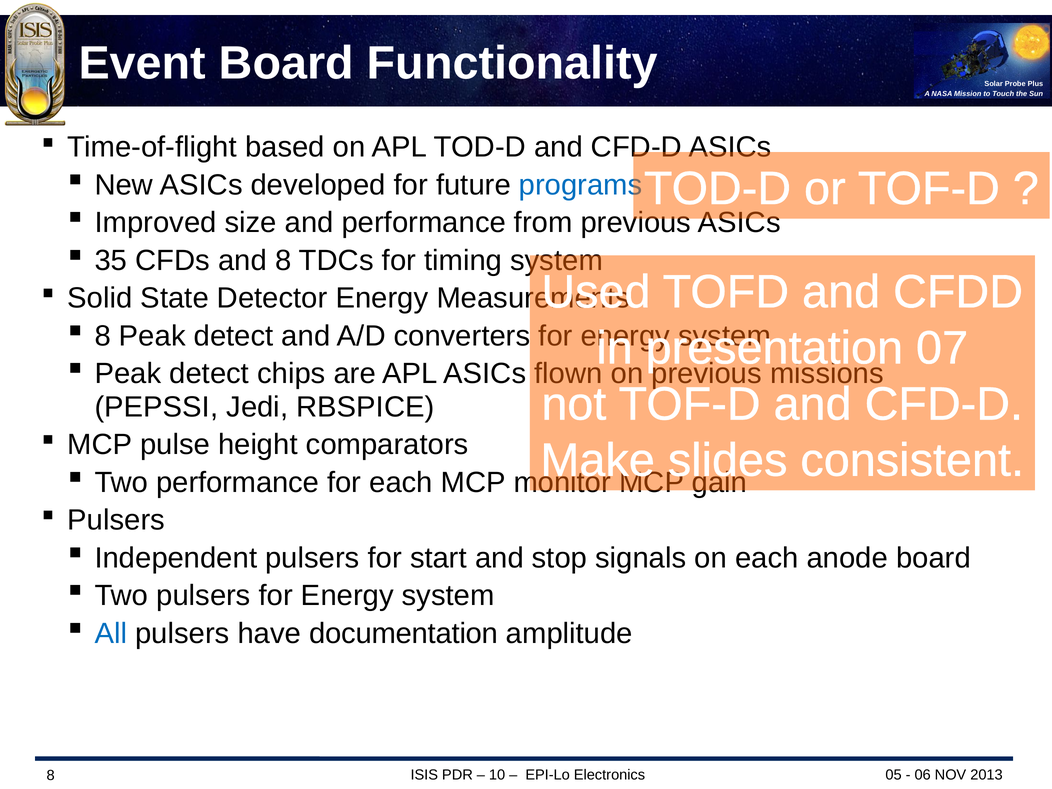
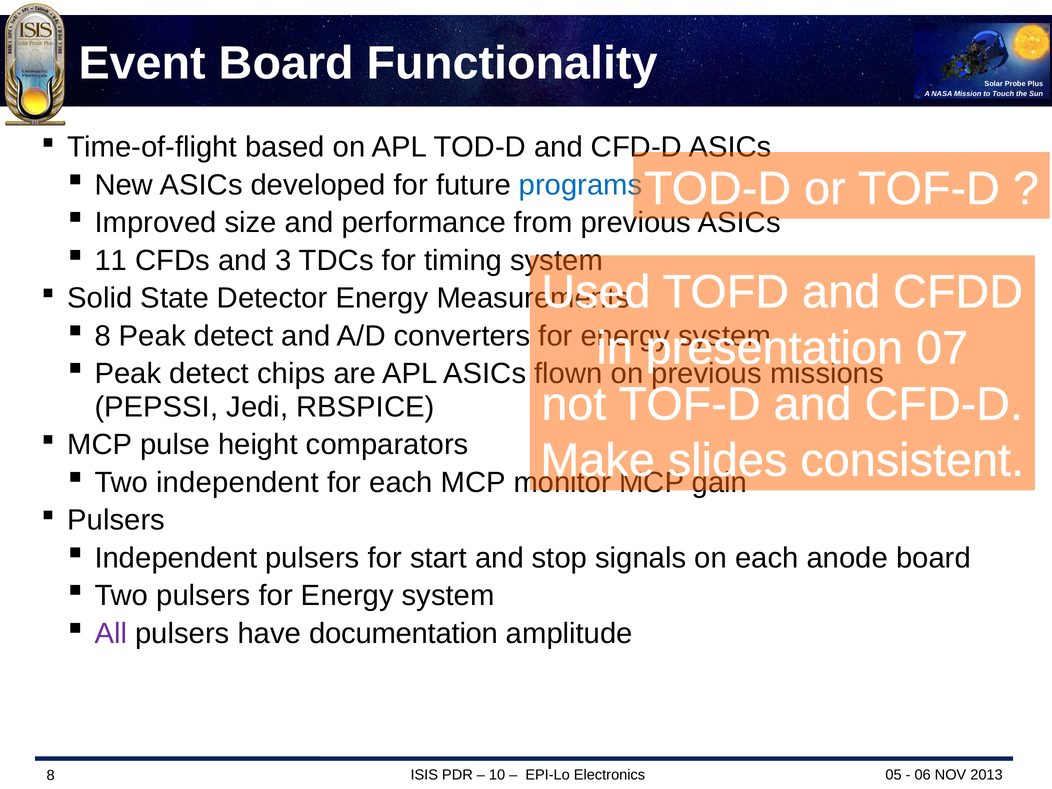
35: 35 -> 11 (111, 260)
and 8: 8 -> 3 (283, 260)
Two performance: performance -> independent (238, 482)
All colour: blue -> purple (111, 633)
